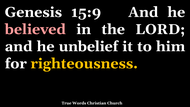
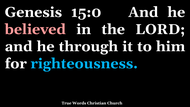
15:9: 15:9 -> 15:0 (86, 12)
unbelief: unbelief -> through (88, 46)
righteousness colour: yellow -> light blue (84, 64)
